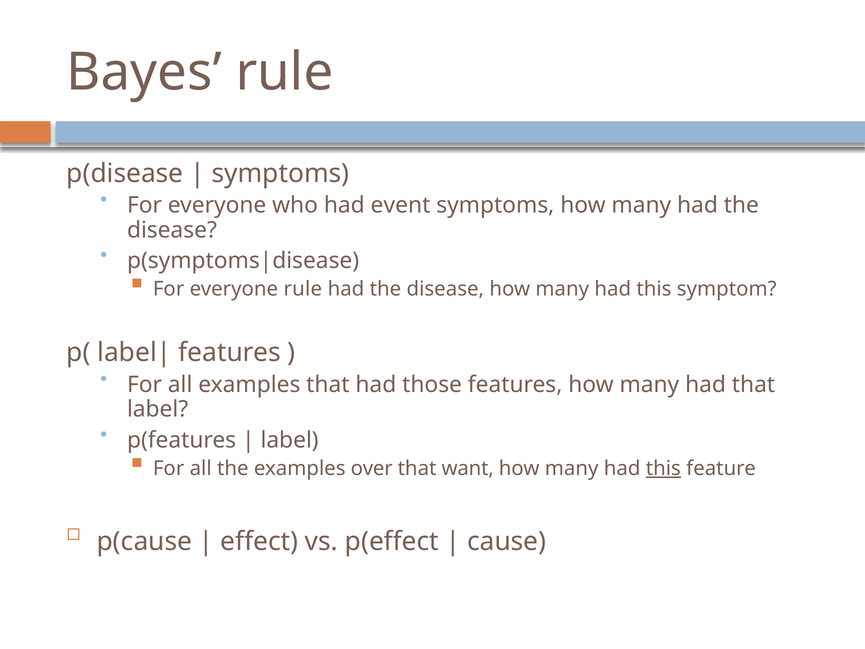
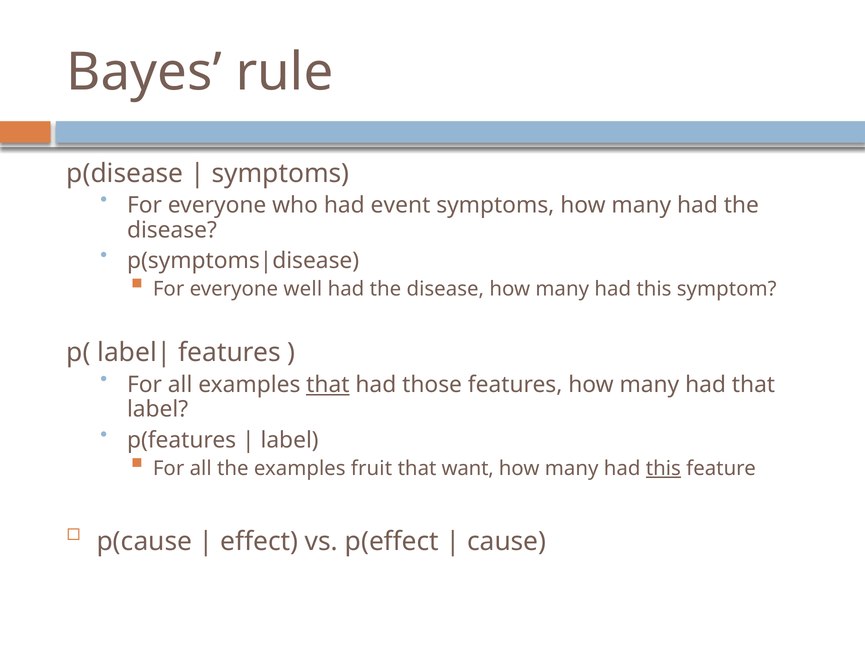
everyone rule: rule -> well (303, 289)
that underline: none -> present (328, 385)
over: over -> fruit (372, 468)
